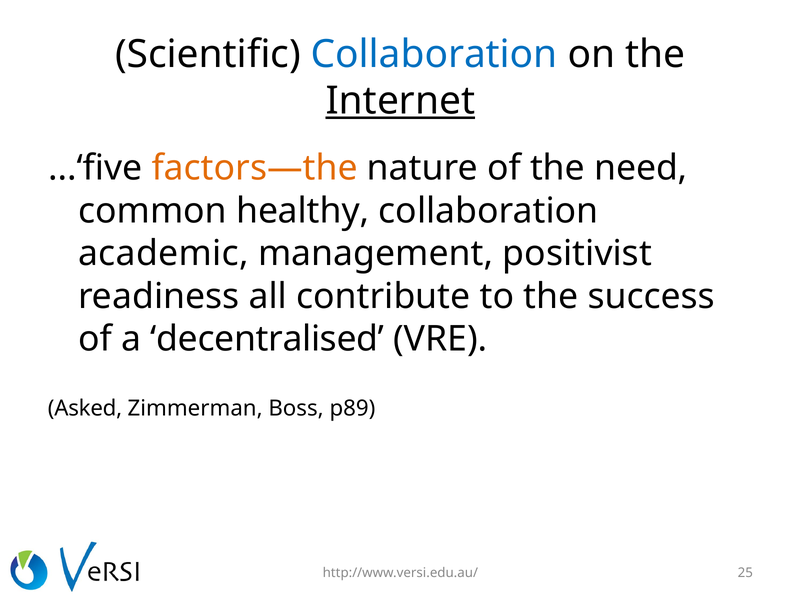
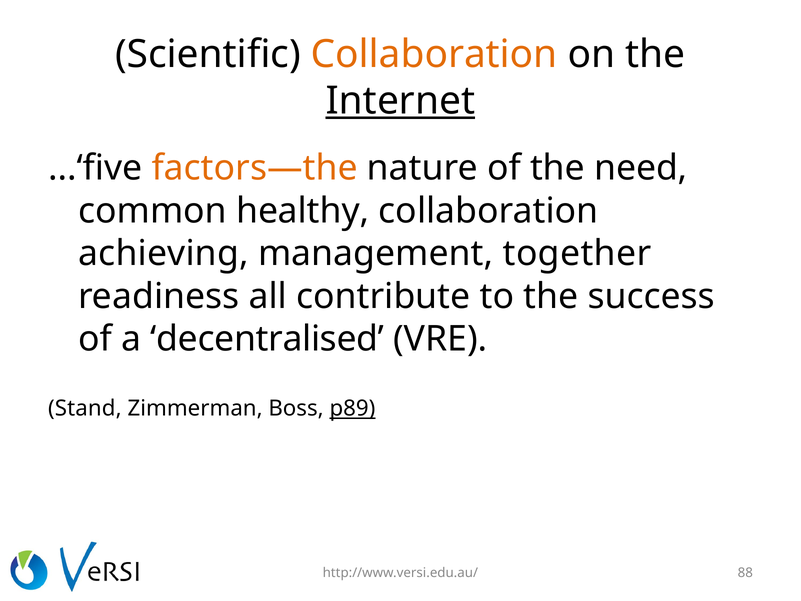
Collaboration colour: blue -> orange (434, 54)
academic: academic -> achieving (163, 253)
positivist: positivist -> together (577, 253)
Asked: Asked -> Stand (85, 408)
p89 underline: none -> present (352, 408)
25: 25 -> 88 (745, 573)
